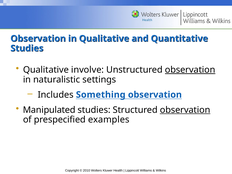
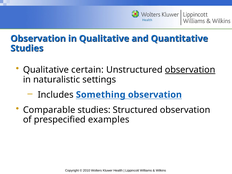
involve: involve -> certain (88, 70)
Manipulated: Manipulated -> Comparable (49, 110)
observation underline: present -> none (185, 110)
